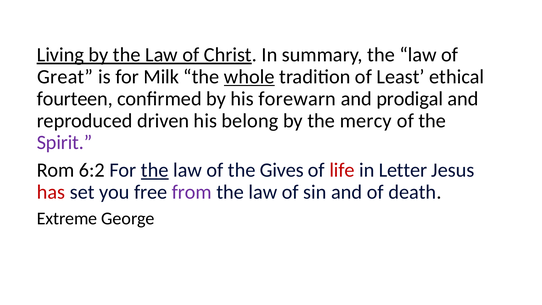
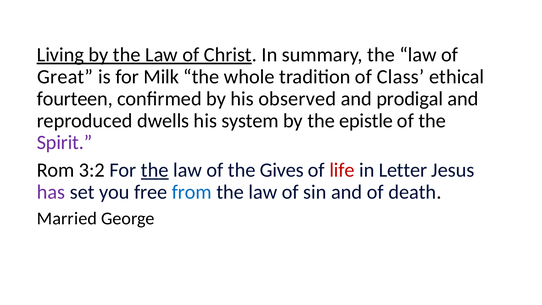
whole underline: present -> none (249, 77)
Least: Least -> Class (400, 77)
forewarn: forewarn -> observed (297, 99)
driven: driven -> dwells (163, 121)
belong: belong -> system (250, 121)
mercy: mercy -> epistle (366, 121)
6:2: 6:2 -> 3:2 (92, 170)
has colour: red -> purple (51, 192)
from colour: purple -> blue (192, 192)
Extreme: Extreme -> Married (67, 219)
